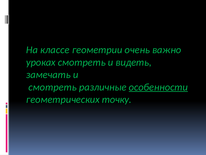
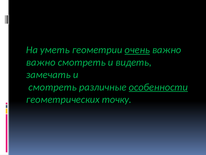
классе: классе -> уметь (55, 50)
очень underline: none -> present (137, 50)
уроках: уроках -> важно (41, 62)
